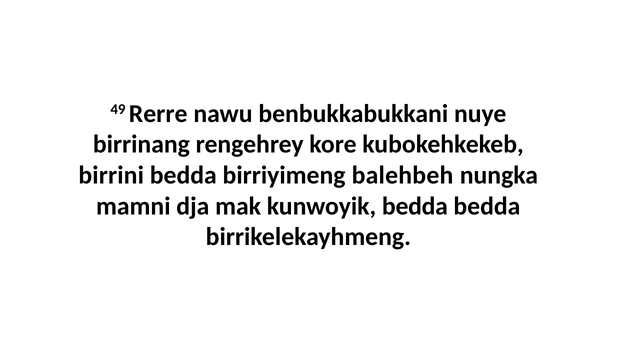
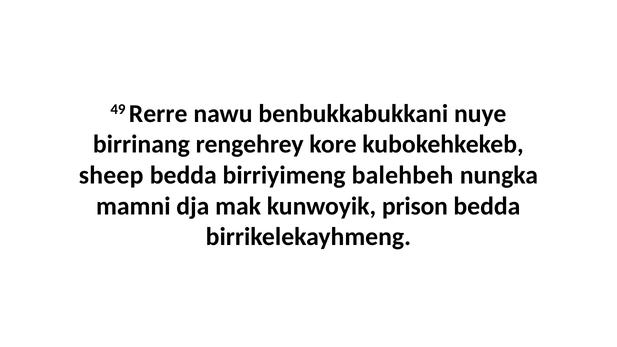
birrini: birrini -> sheep (111, 175)
kunwoyik bedda: bedda -> prison (415, 206)
